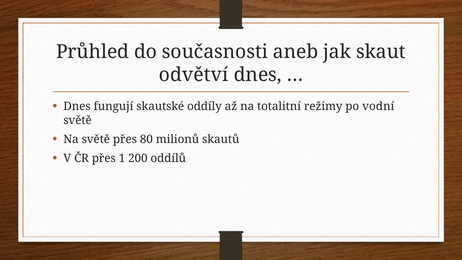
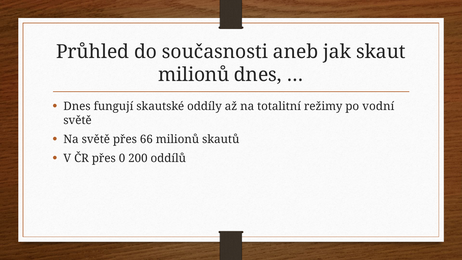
odvětví: odvětví -> milionů (194, 75)
80: 80 -> 66 (146, 139)
1: 1 -> 0 (122, 158)
